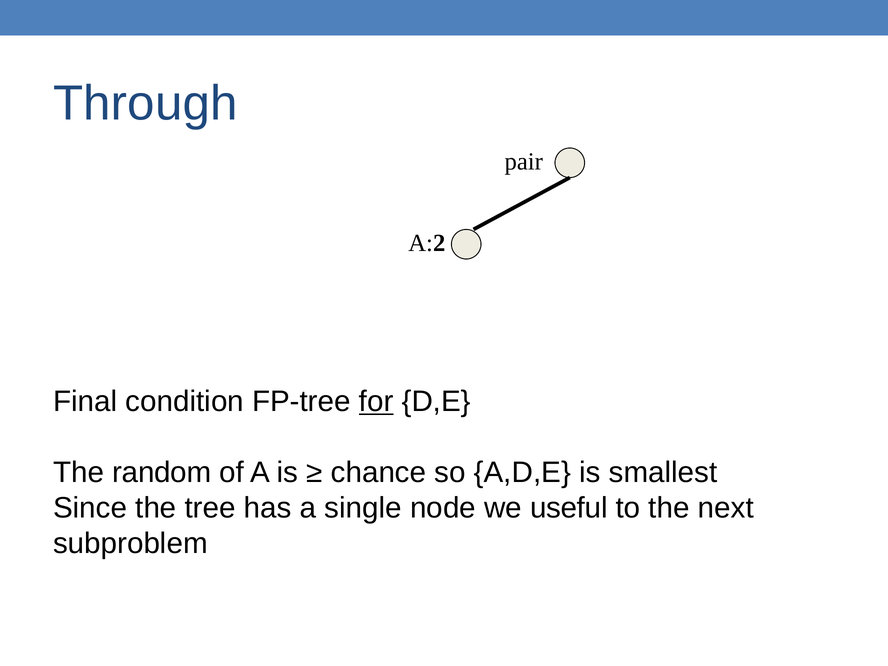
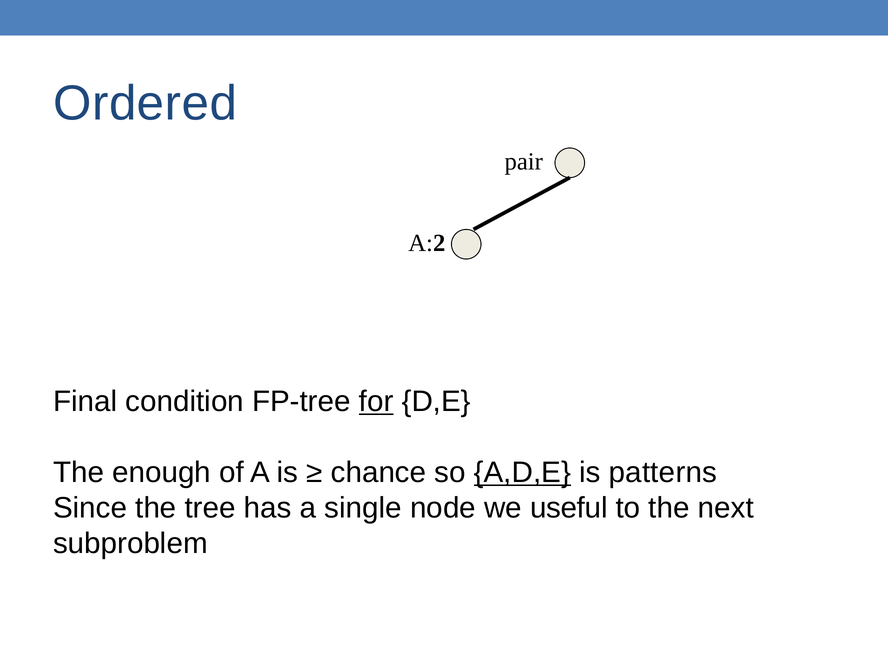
Through: Through -> Ordered (145, 103)
random: random -> enough (162, 473)
A,D,E underline: none -> present (522, 473)
smallest: smallest -> patterns (663, 473)
